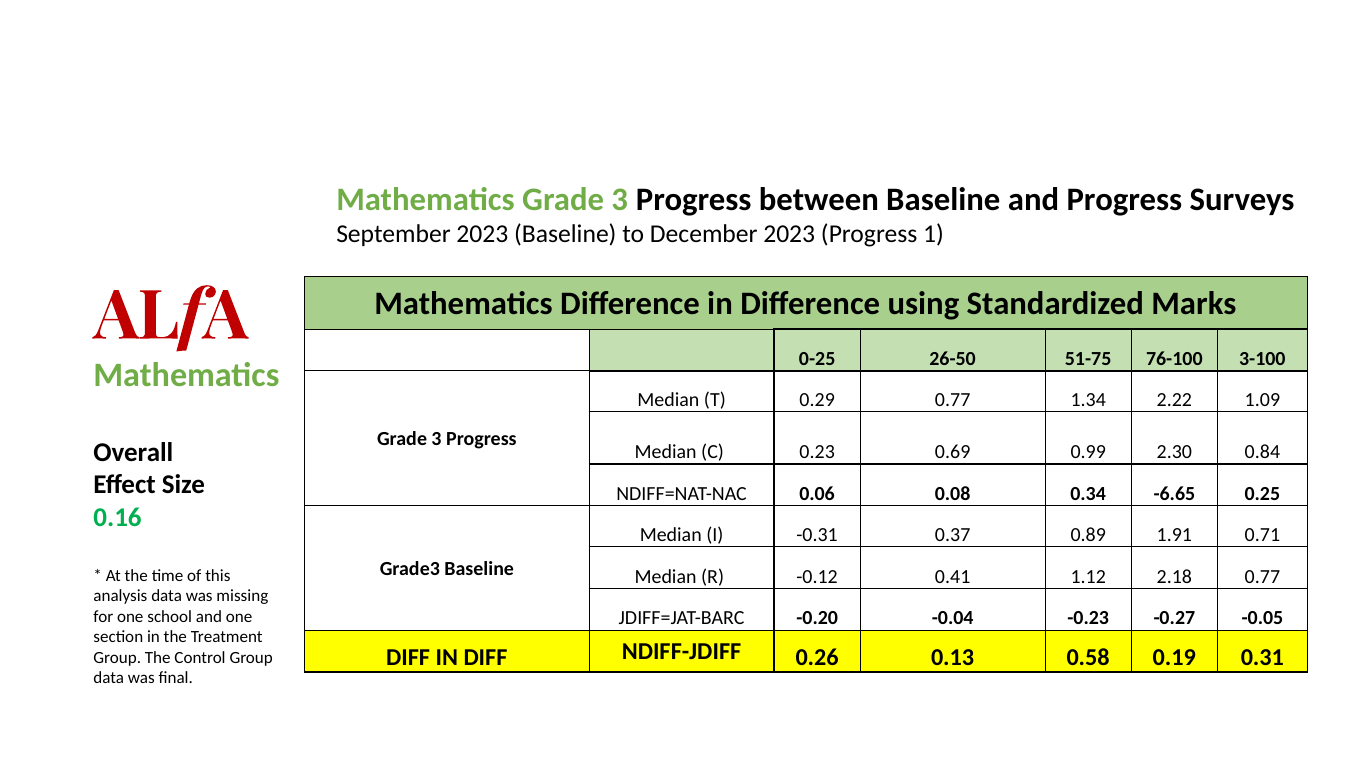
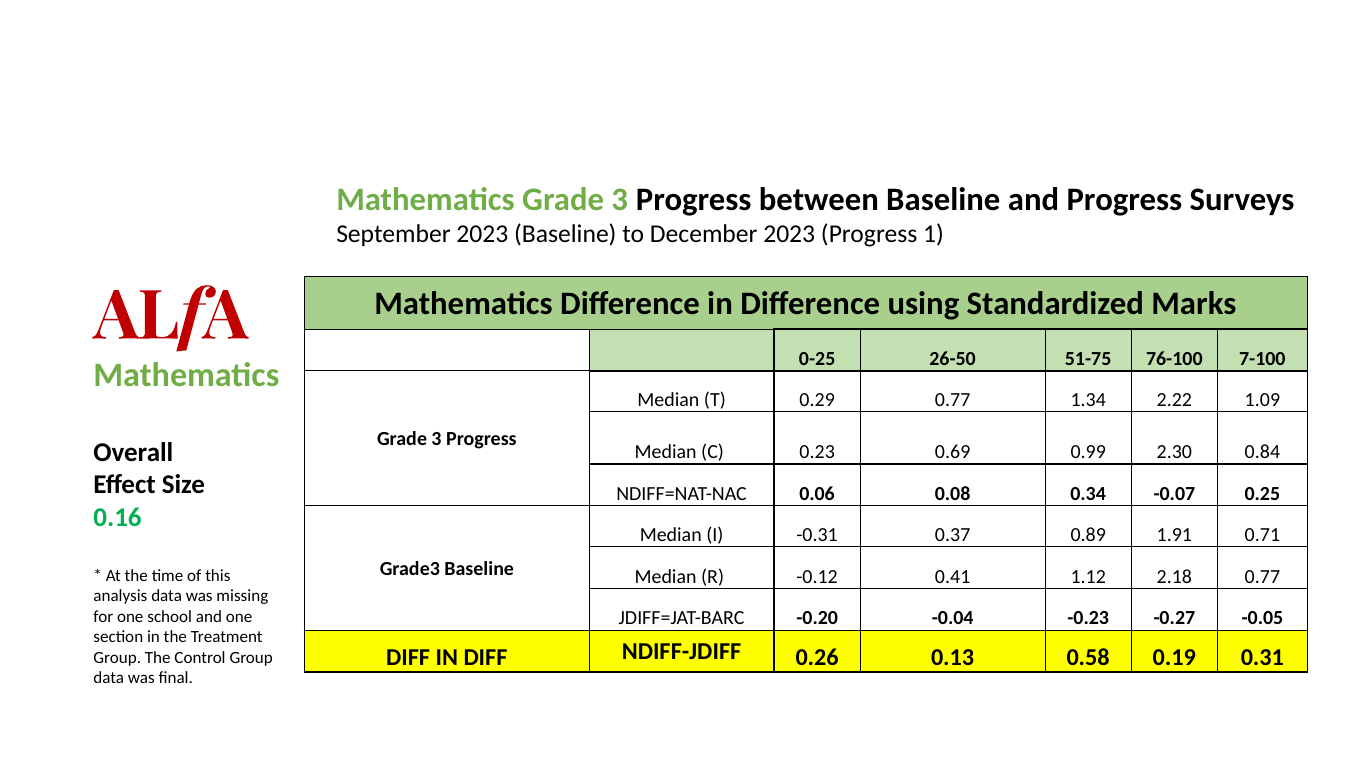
3-100: 3-100 -> 7-100 (1262, 359)
-6.65: -6.65 -> -0.07 (1174, 494)
